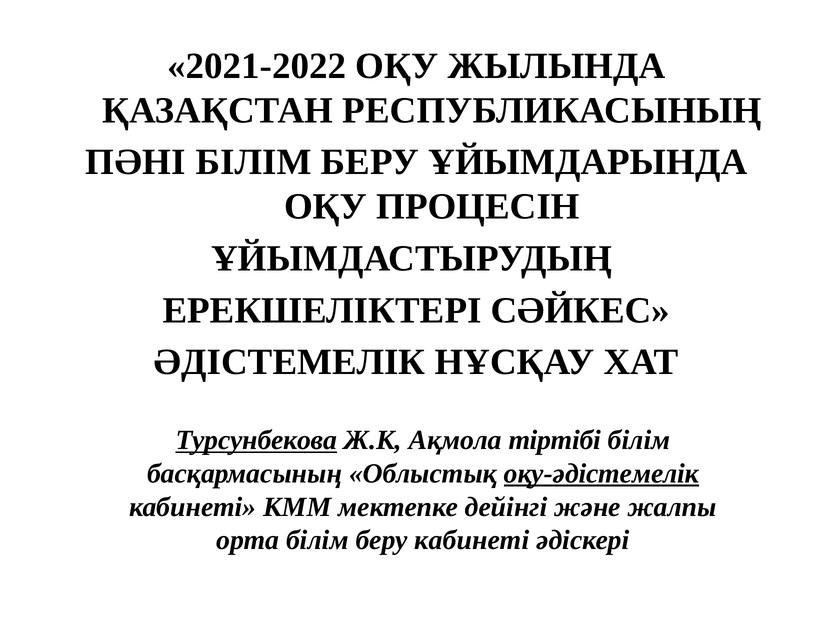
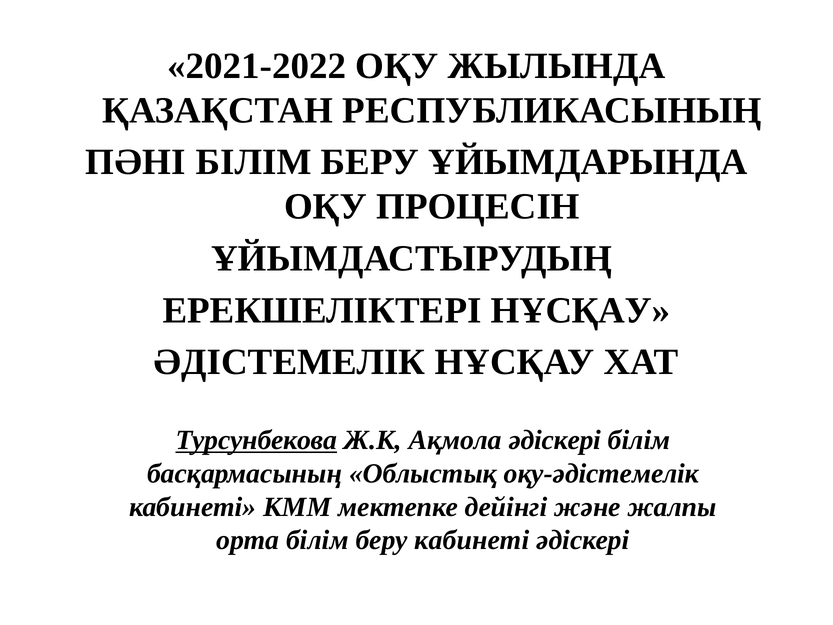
ЕРЕКШЕЛІКТЕРІ СӘЙКЕС: СӘЙКЕС -> НҰСҚАУ (580, 310)
Ақмола тіртібі: тіртібі -> әдіскері (555, 440)
оқу-әдістемелік underline: present -> none (601, 473)
